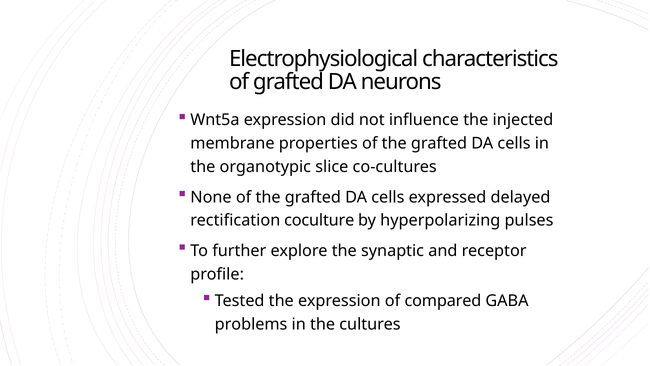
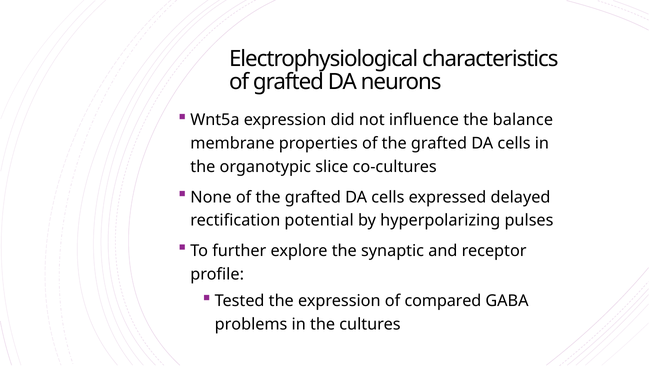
injected: injected -> balance (523, 120)
coculture: coculture -> potential (319, 220)
